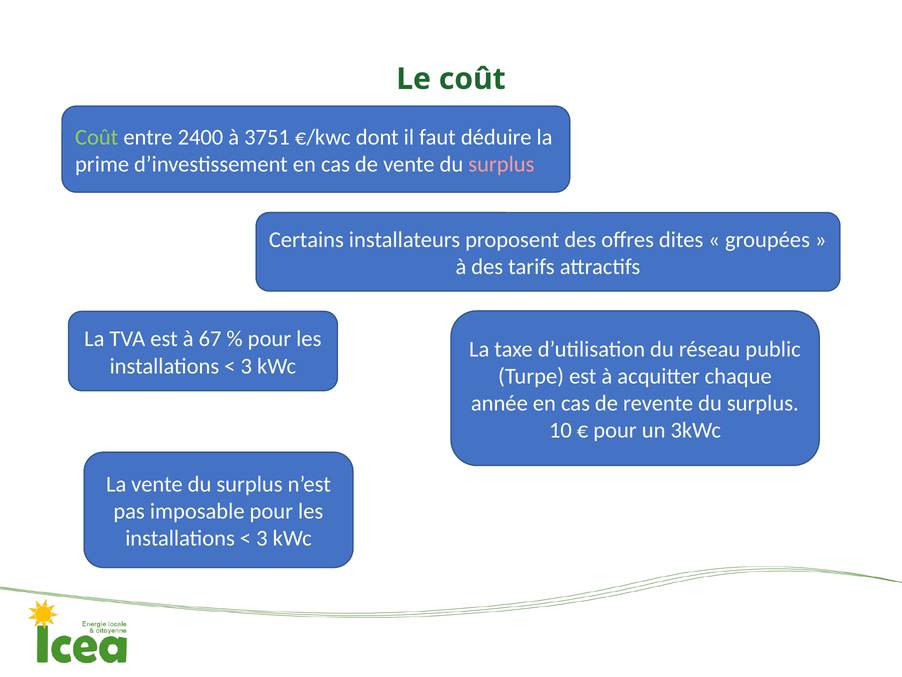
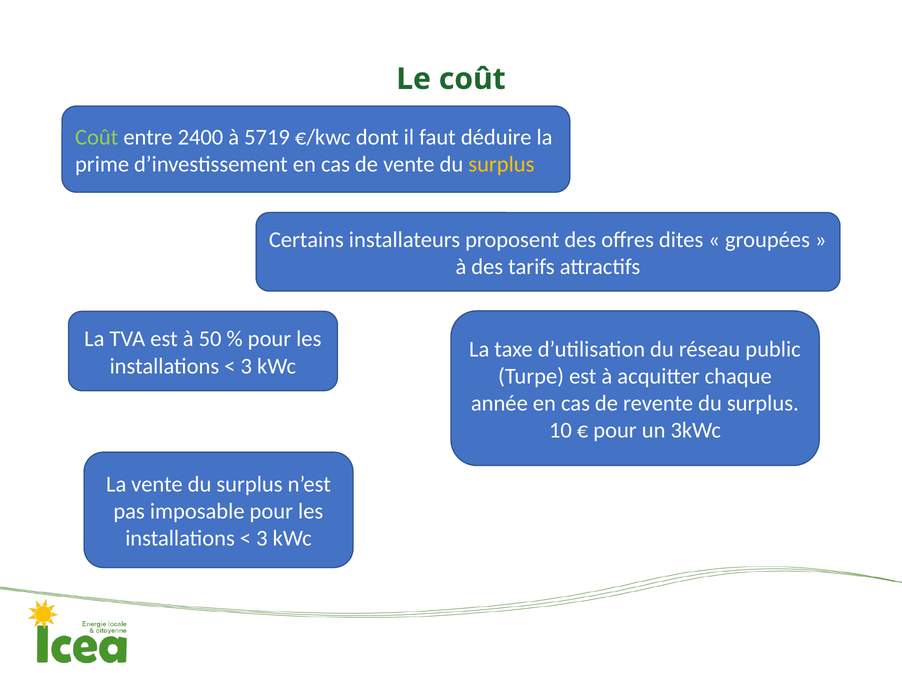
3751: 3751 -> 5719 (267, 137)
surplus colour: pink -> yellow (501, 164)
67: 67 -> 50 (210, 339)
